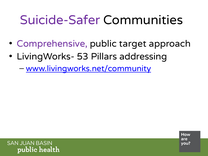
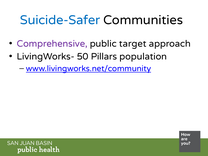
Suicide-Safer colour: purple -> blue (60, 20)
53: 53 -> 50 (83, 57)
addressing: addressing -> population (143, 57)
